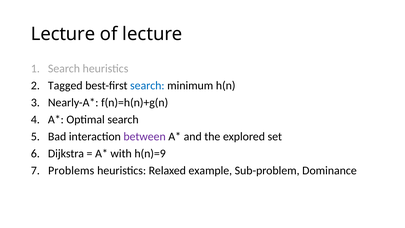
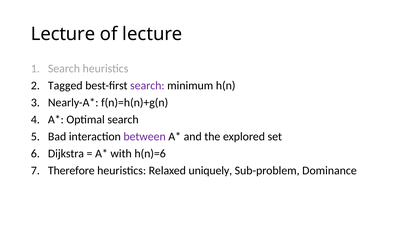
search colour: blue -> purple (147, 85)
h(n)=9: h(n)=9 -> h(n)=6 (150, 153)
Problems: Problems -> Therefore (71, 170)
example: example -> uniquely (210, 170)
